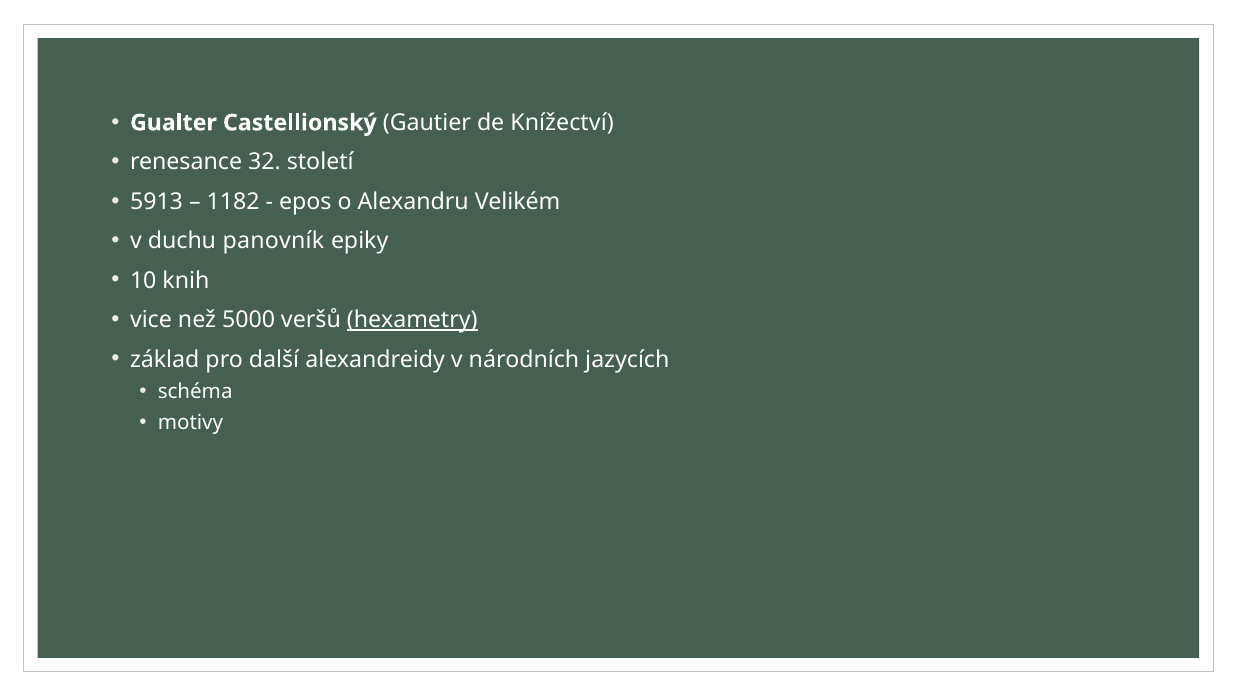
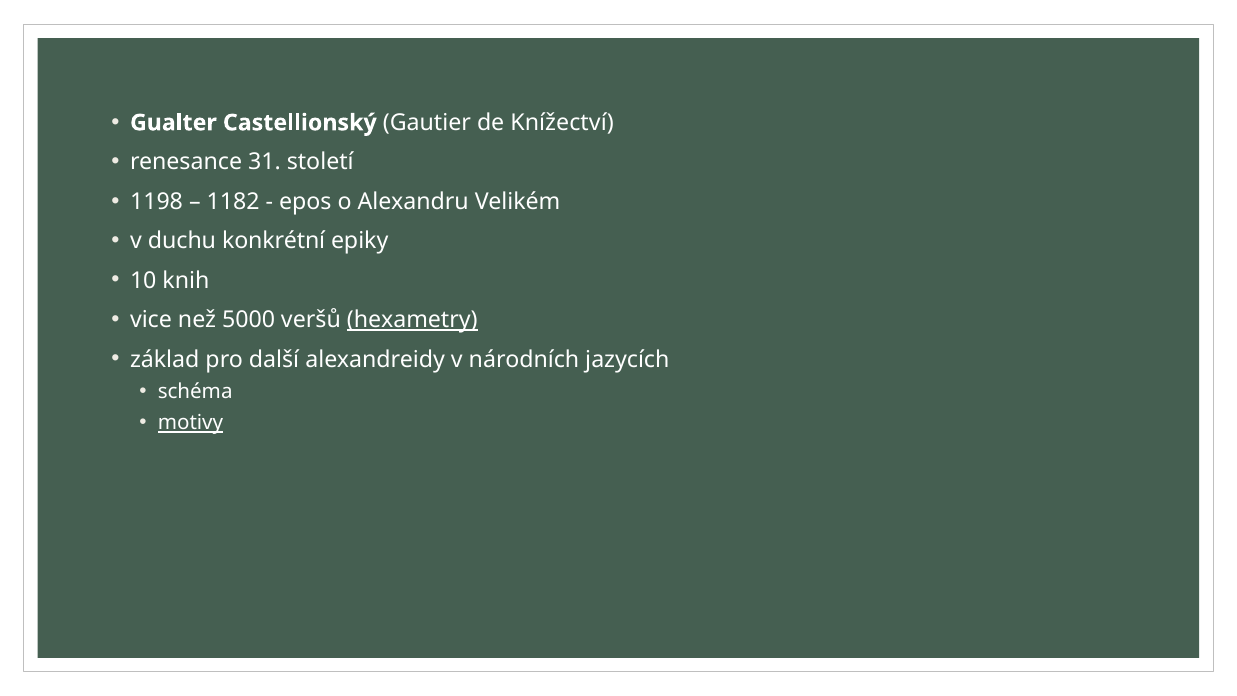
32: 32 -> 31 (264, 162)
5913: 5913 -> 1198 (157, 202)
panovník: panovník -> konkrétní (274, 241)
motivy underline: none -> present (190, 423)
